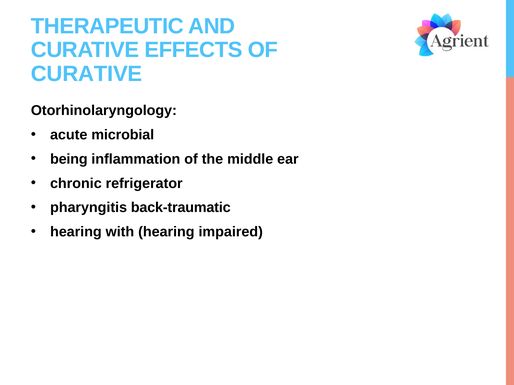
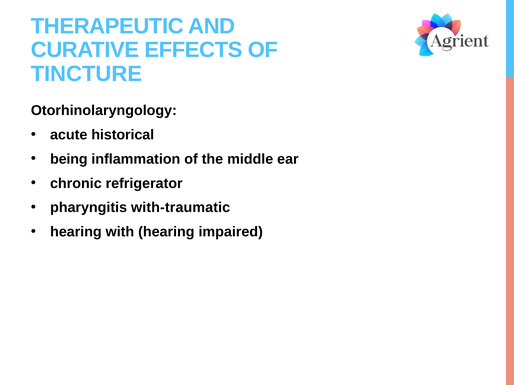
CURATIVE: CURATIVE -> TINCTURE (86, 74)
microbial: microbial -> historical (123, 135)
back-traumatic: back-traumatic -> with-traumatic (181, 208)
